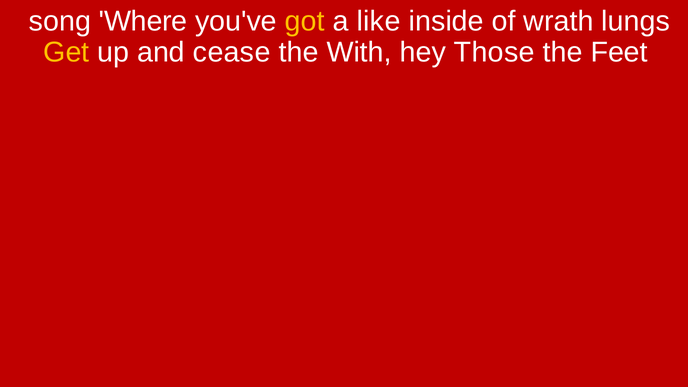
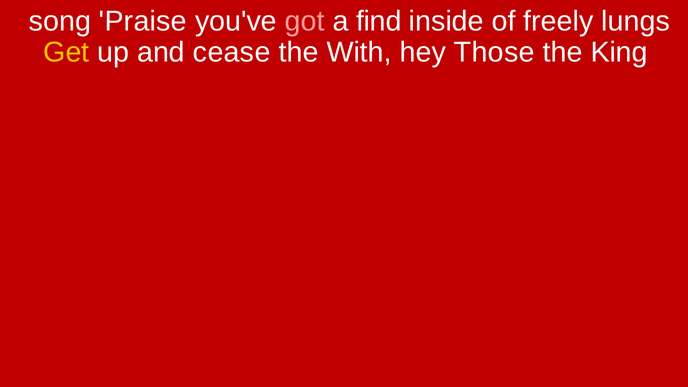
Where: Where -> Praise (143, 21)
got colour: yellow -> pink (305, 21)
like: like -> find (379, 21)
wrath: wrath -> freely (558, 21)
Feet: Feet -> King (619, 52)
